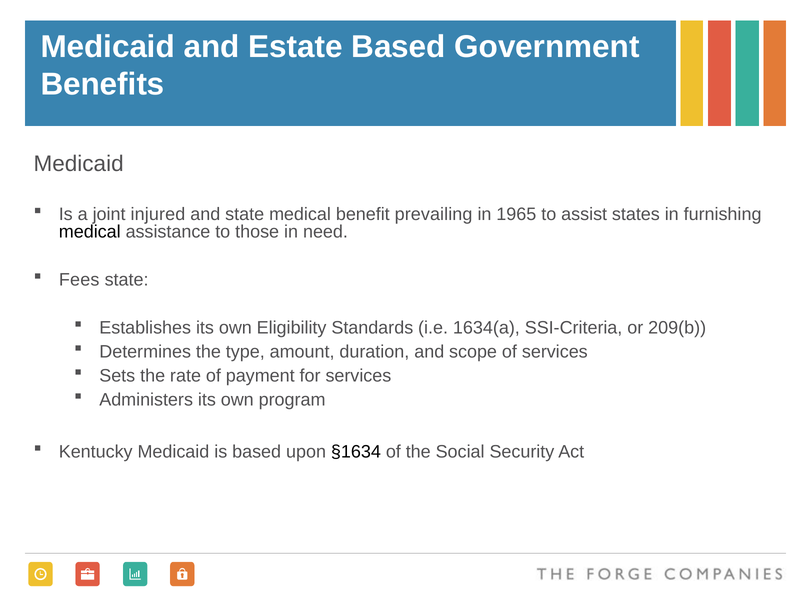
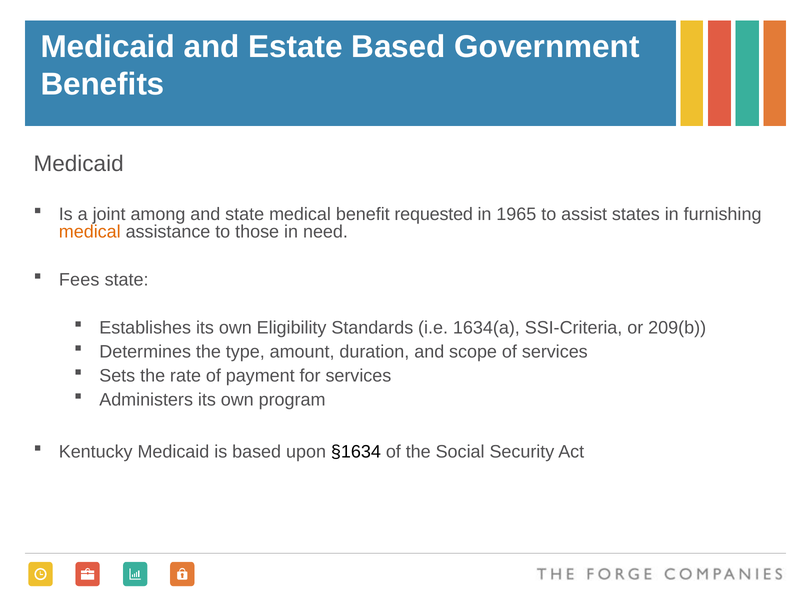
injured: injured -> among (158, 214)
prevailing: prevailing -> requested (434, 214)
medical colour: black -> orange (90, 231)
